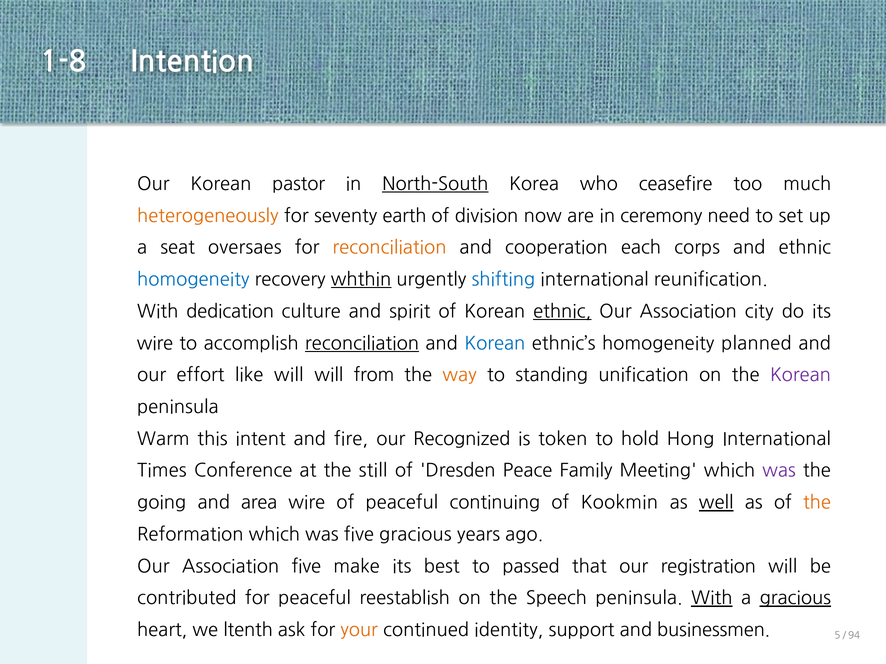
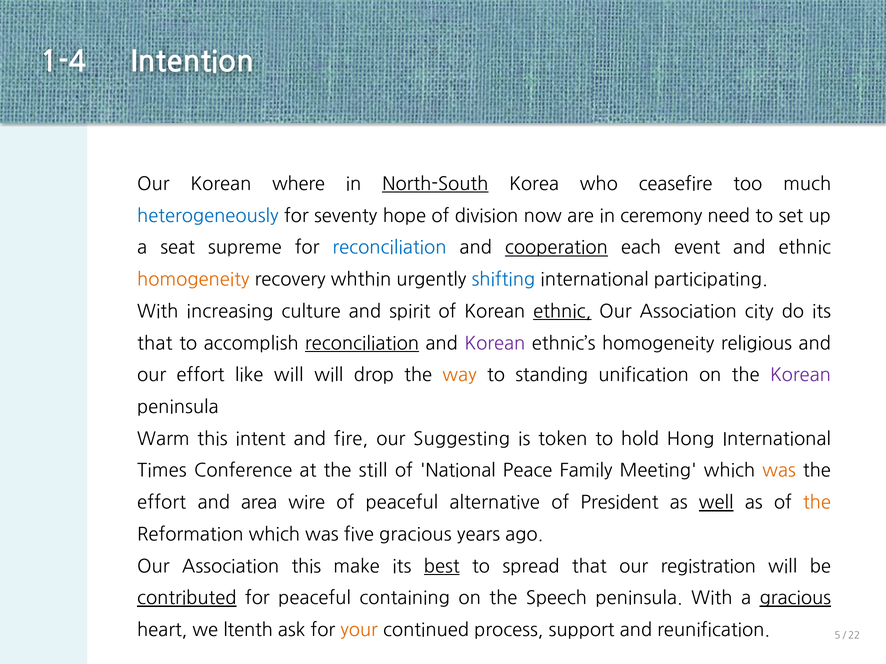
1-8: 1-8 -> 1-4 (63, 62)
pastor: pastor -> where (299, 184)
heterogeneously colour: orange -> blue (208, 216)
earth: earth -> hope (404, 216)
oversaes: oversaes -> supreme (245, 248)
reconciliation colour: orange -> blue (389, 248)
cooperation underline: none -> present (556, 248)
corps: corps -> event (697, 248)
homogeneity colour: blue -> orange (193, 280)
whthin underline: present -> none (361, 280)
reunification: reunification -> participating (711, 280)
dedication: dedication -> increasing (230, 312)
wire: wire -> that (155, 344)
Korean colour: blue -> purple (495, 344)
planned: planned -> religious (756, 344)
from: from -> drop (374, 376)
Recognized: Recognized -> Suggesting (462, 439)
Dresden: Dresden -> National (458, 471)
was colour: purple -> orange (779, 471)
going: going -> effort (162, 503)
continuing: continuing -> alternative (495, 503)
Kookmin: Kookmin -> President (620, 503)
Association five: five -> this (306, 567)
best underline: none -> present (442, 567)
passed: passed -> spread (531, 567)
contributed underline: none -> present (187, 599)
reestablish: reestablish -> containing (405, 599)
With underline: present -> none (712, 599)
identity: identity -> process (509, 631)
businessmen: businessmen -> reunification (714, 631)
94: 94 -> 22 (854, 636)
